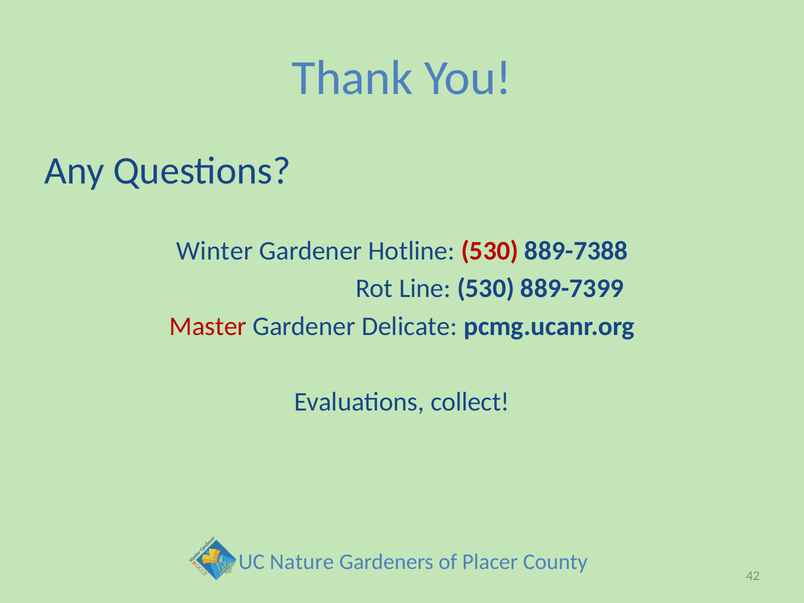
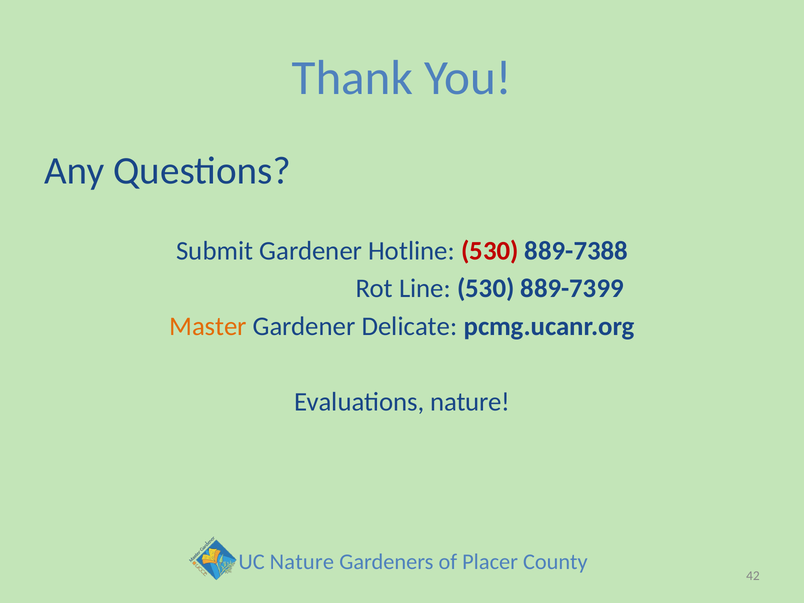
Winter: Winter -> Submit (215, 251)
Master colour: red -> orange (208, 326)
Evaluations collect: collect -> nature (470, 402)
